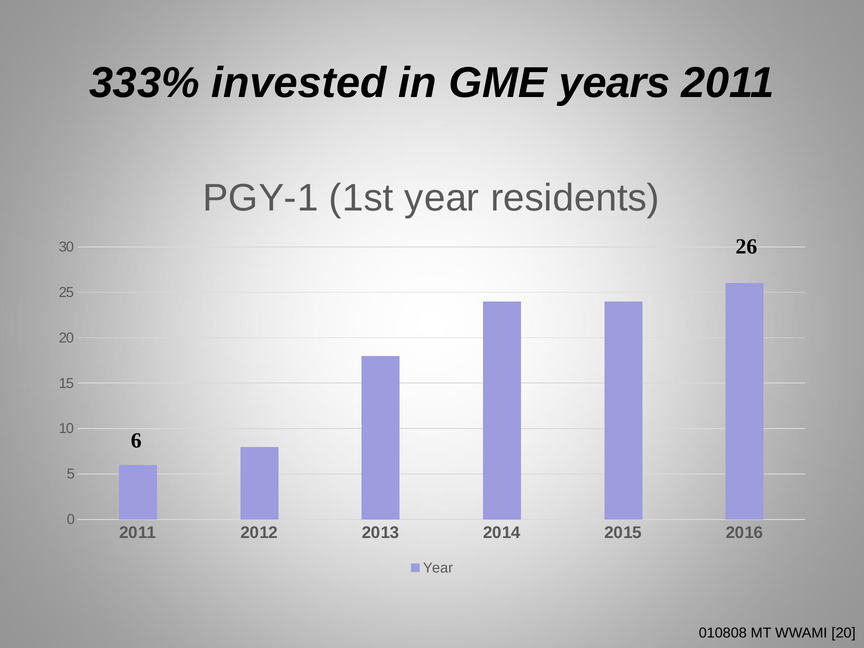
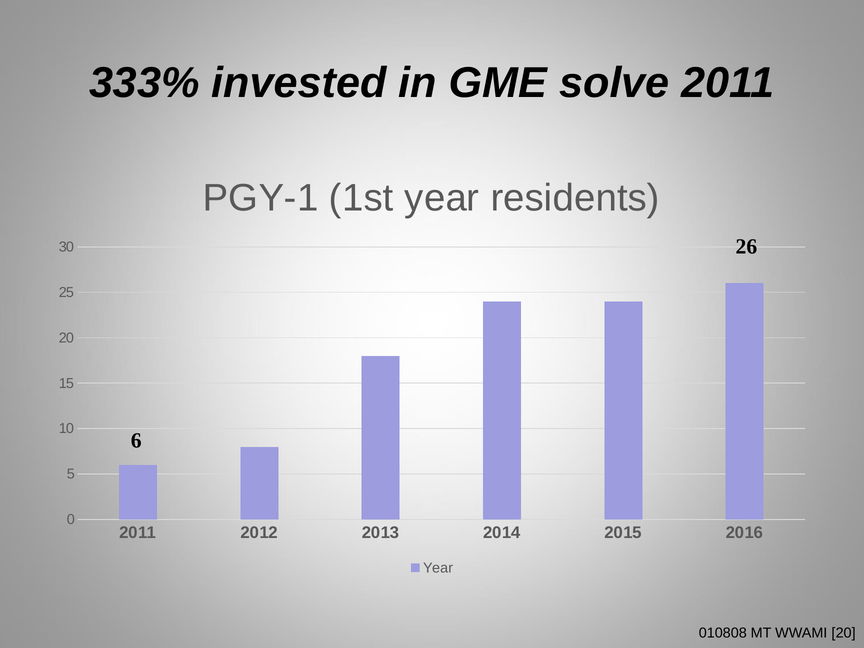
years: years -> solve (614, 83)
